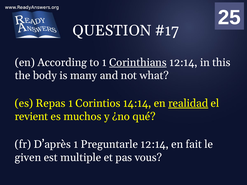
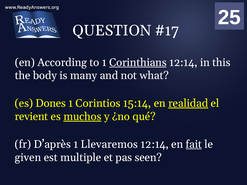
Repas: Repas -> Dones (51, 103)
14:14: 14:14 -> 15:14 (137, 103)
muchos underline: none -> present (82, 117)
Preguntarle: Preguntarle -> Llevaremos (109, 144)
fait underline: none -> present (194, 144)
vous: vous -> seen (148, 158)
